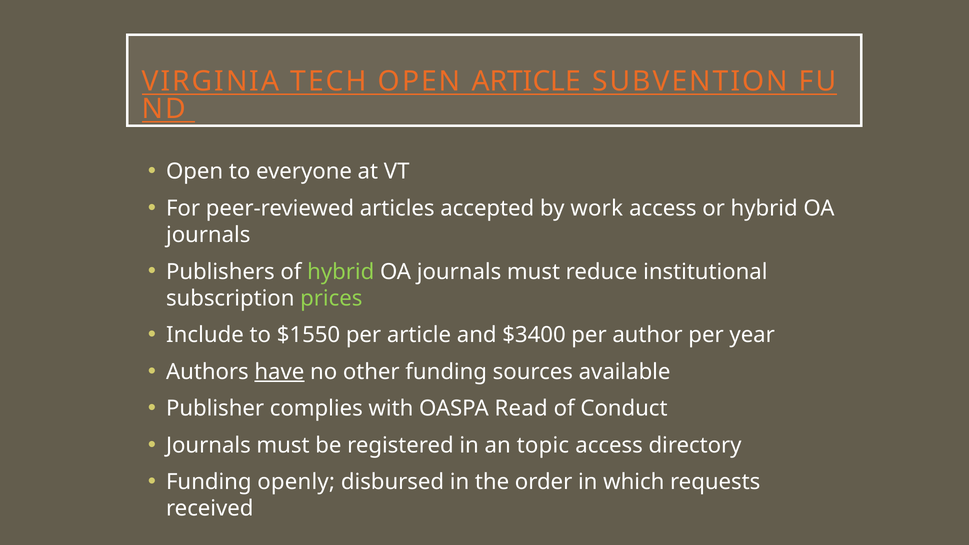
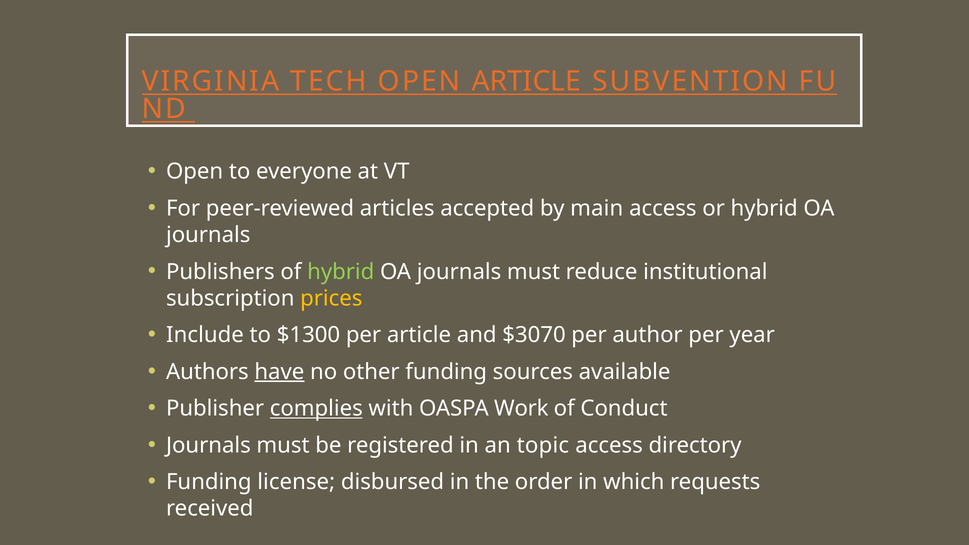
work: work -> main (597, 208)
prices colour: light green -> yellow (331, 298)
$1550: $1550 -> $1300 (309, 335)
$3400: $3400 -> $3070 (534, 335)
complies underline: none -> present (316, 409)
Read: Read -> Work (521, 409)
openly: openly -> license (296, 482)
